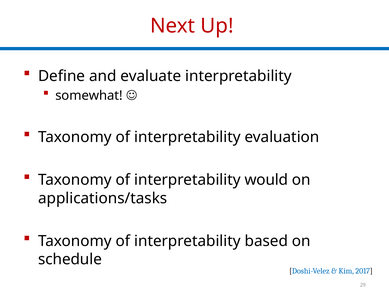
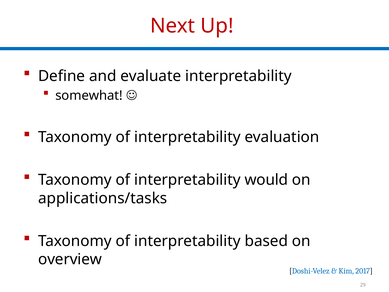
schedule: schedule -> overview (70, 259)
